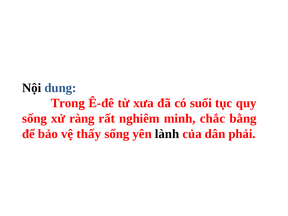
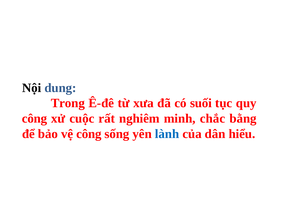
sống: sống -> công (35, 119)
ràng: ràng -> cuộc (82, 119)
vệ thấy: thấy -> công (89, 134)
lành colour: black -> blue (167, 134)
phải: phải -> hiểu (242, 134)
